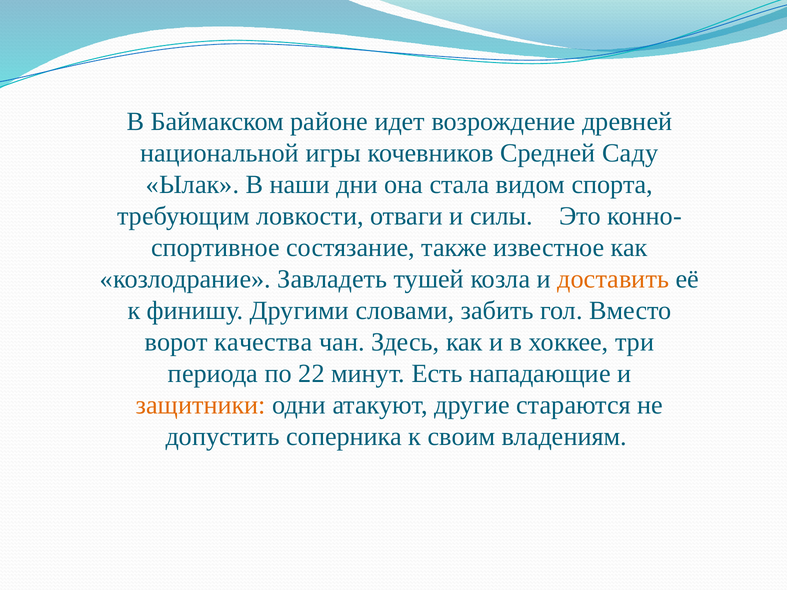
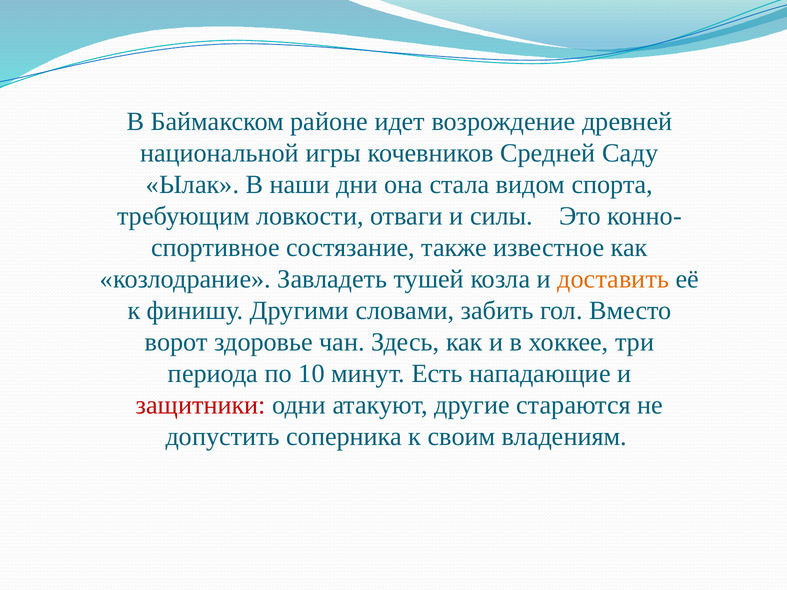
качества: качества -> здоровье (263, 342)
22: 22 -> 10 (312, 374)
защитники colour: orange -> red (201, 405)
